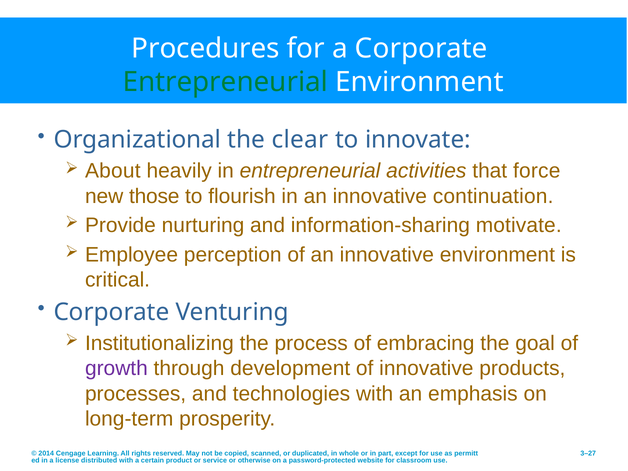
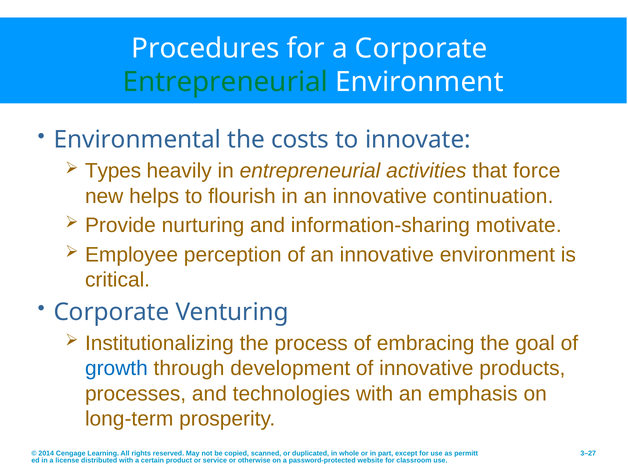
Organizational: Organizational -> Environmental (137, 140)
clear: clear -> costs (300, 140)
About: About -> Types (113, 171)
those: those -> helps (154, 196)
growth colour: purple -> blue (116, 369)
